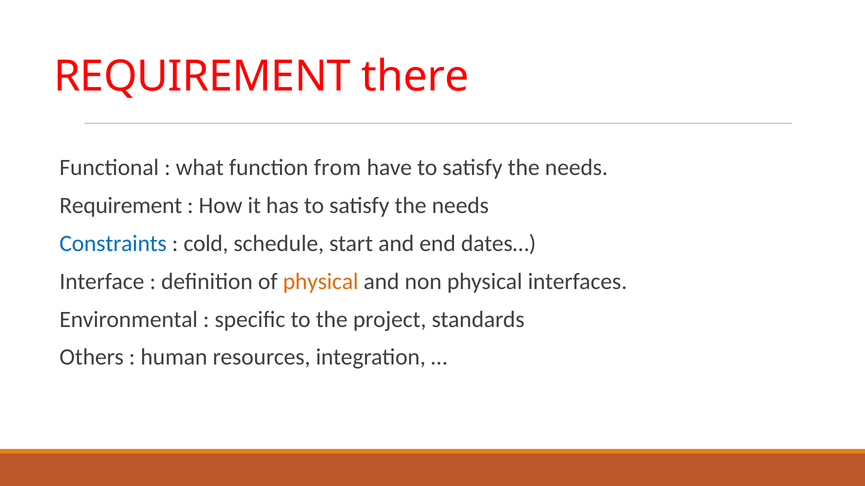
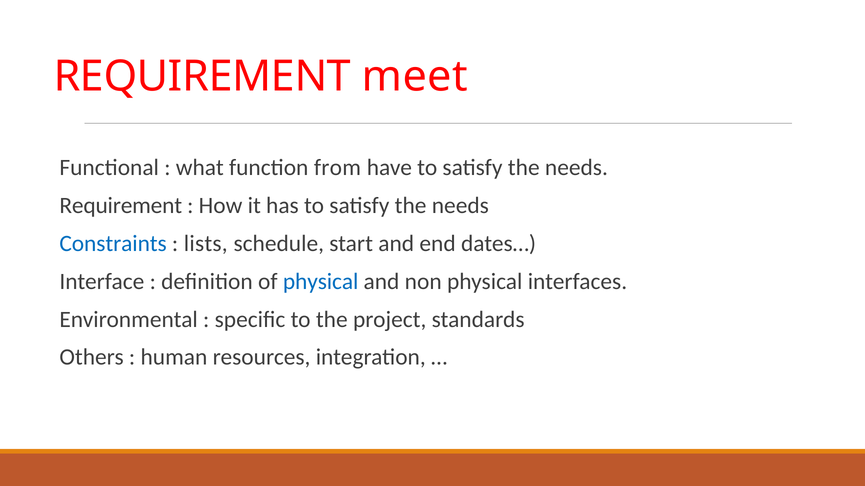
there: there -> meet (415, 77)
cold: cold -> lists (206, 244)
physical colour: orange -> blue (321, 282)
